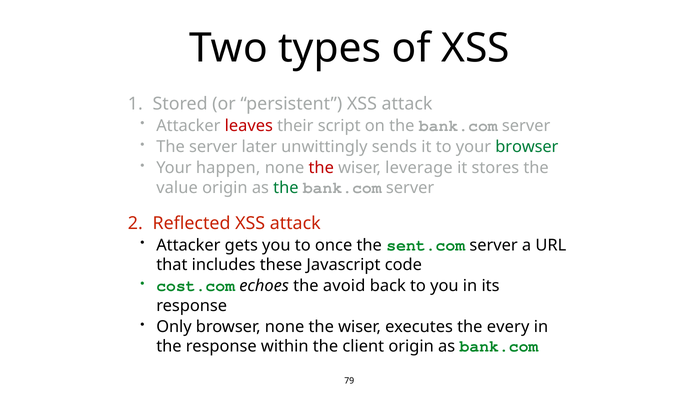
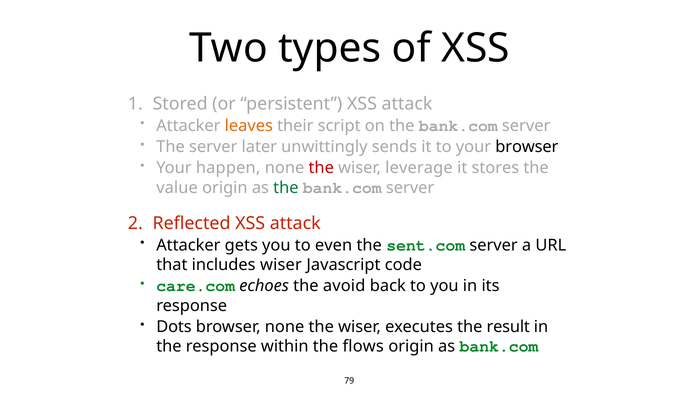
leaves colour: red -> orange (249, 126)
browser colour: green -> black (527, 147)
once: once -> even (334, 245)
includes these: these -> wiser (281, 265)
cost.com: cost.com -> care.com (196, 286)
Only: Only -> Dots (174, 327)
every: every -> result (508, 327)
client: client -> flows (363, 347)
